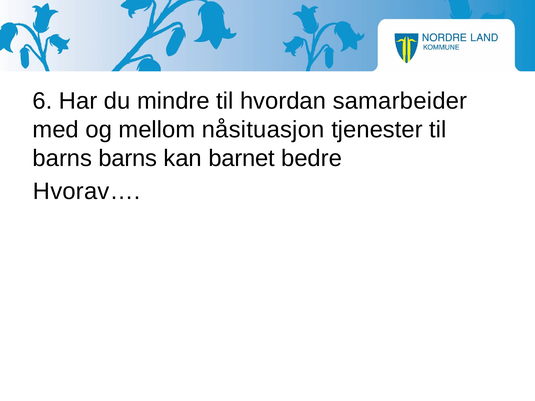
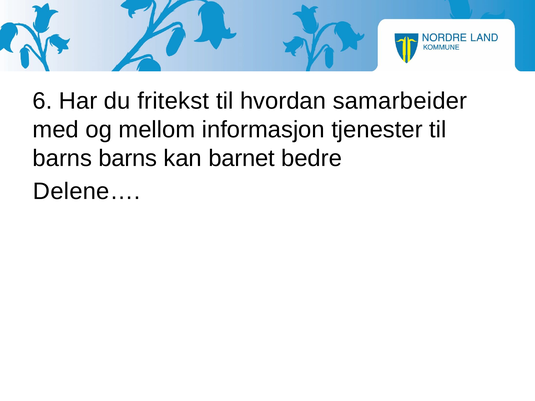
mindre: mindre -> fritekst (173, 101)
nåsituasjon: nåsituasjon -> informasjon (263, 130)
Hvorav…: Hvorav… -> Delene… (87, 192)
